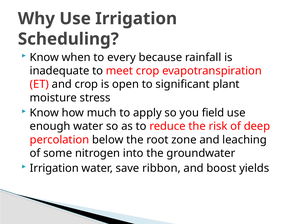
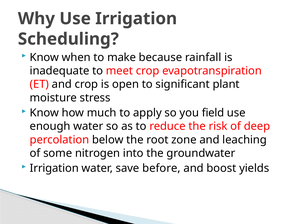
every: every -> make (122, 57)
ribbon: ribbon -> before (161, 168)
